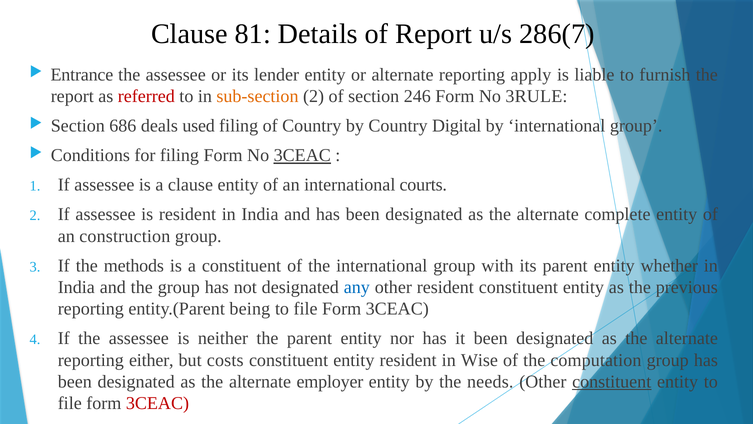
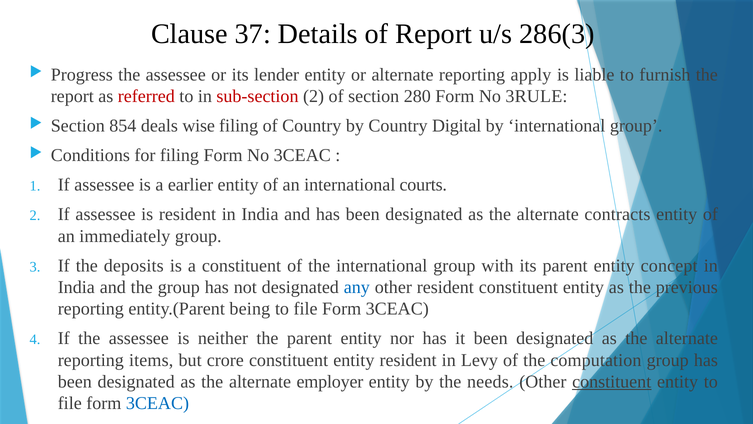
81: 81 -> 37 (253, 34)
286(7: 286(7 -> 286(3 (557, 34)
Entrance: Entrance -> Progress (82, 75)
sub-section colour: orange -> red (257, 96)
246: 246 -> 280 (417, 96)
686: 686 -> 854 (123, 126)
used: used -> wise (199, 126)
3CEAC underline: present -> none (302, 155)
a clause: clause -> earlier (191, 185)
complete: complete -> contracts (617, 214)
construction: construction -> immediately (125, 236)
methods: methods -> deposits (134, 265)
whether: whether -> concept (669, 265)
either: either -> items (151, 360)
costs: costs -> crore (225, 360)
Wise: Wise -> Levy (479, 360)
3CEAC colour: red -> blue (157, 403)
